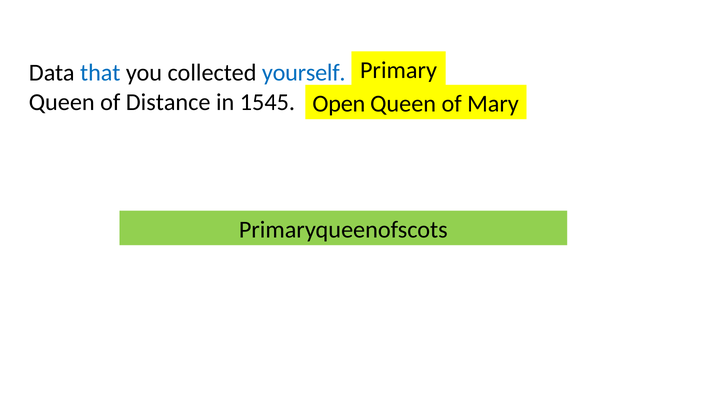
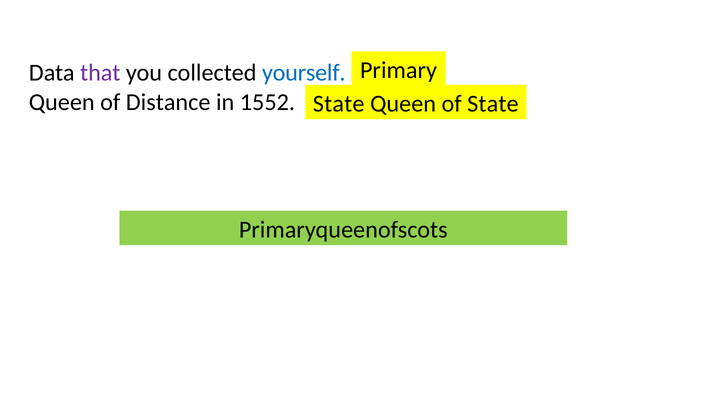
that colour: blue -> purple (100, 73)
1545: 1545 -> 1552 (267, 102)
Open: Open -> State (339, 104)
of Mary: Mary -> State (493, 104)
